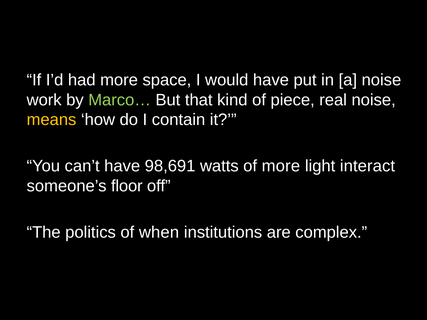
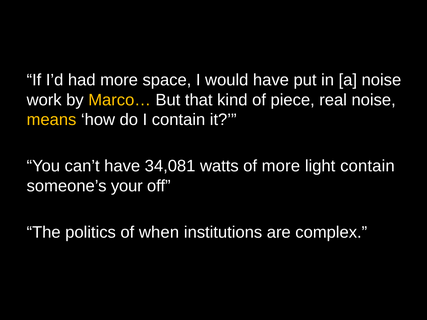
Marco… colour: light green -> yellow (120, 100)
98,691: 98,691 -> 34,081 (170, 166)
light interact: interact -> contain (367, 166)
floor: floor -> your (127, 186)
